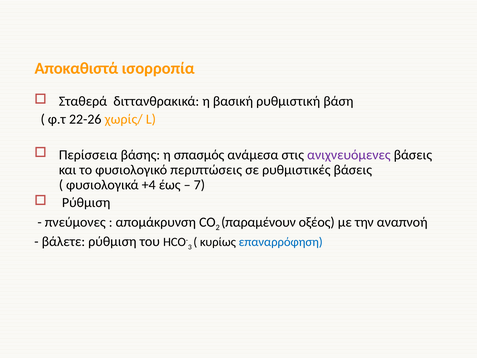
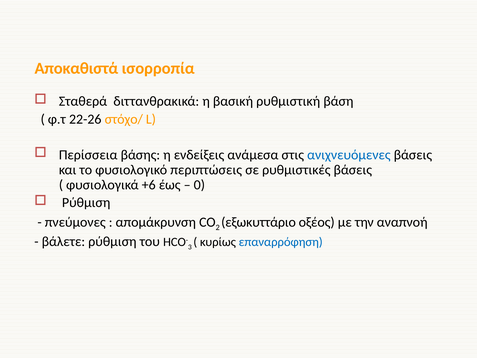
χωρίς/: χωρίς/ -> στόχο/ (124, 119)
σπασμός: σπασμός -> ενδείξεις (199, 155)
ανιχνευόμενες colour: purple -> blue (349, 155)
+4: +4 -> +6 (149, 185)
7: 7 -> 0 (199, 185)
παραμένουν: παραμένουν -> εξωκυττάριο (259, 222)
